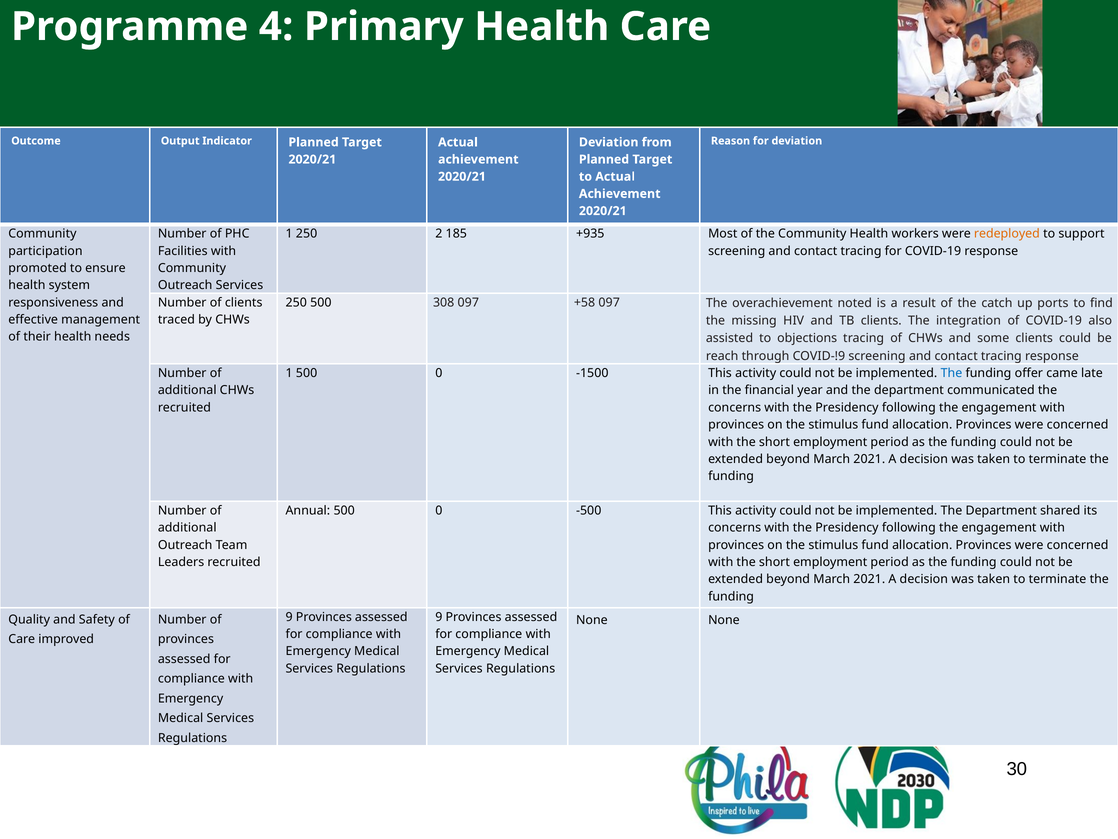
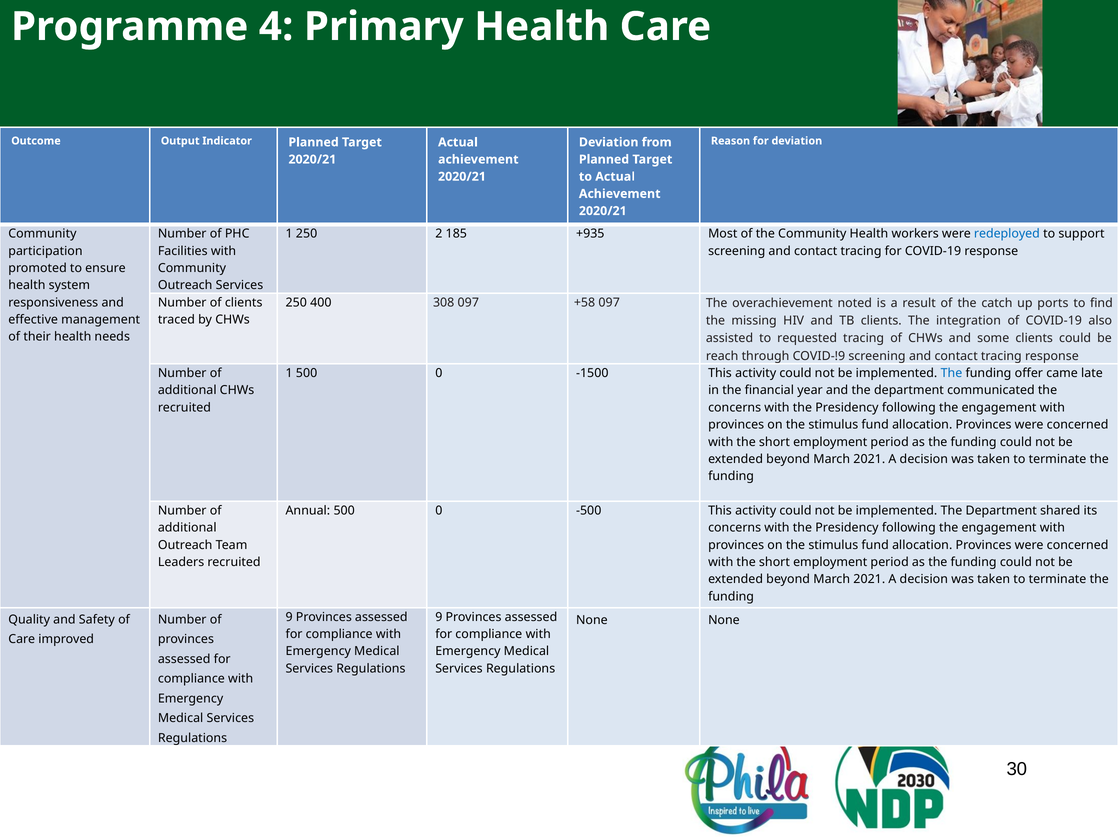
redeployed colour: orange -> blue (1007, 234)
250 500: 500 -> 400 (321, 302)
objections: objections -> requested (807, 338)
